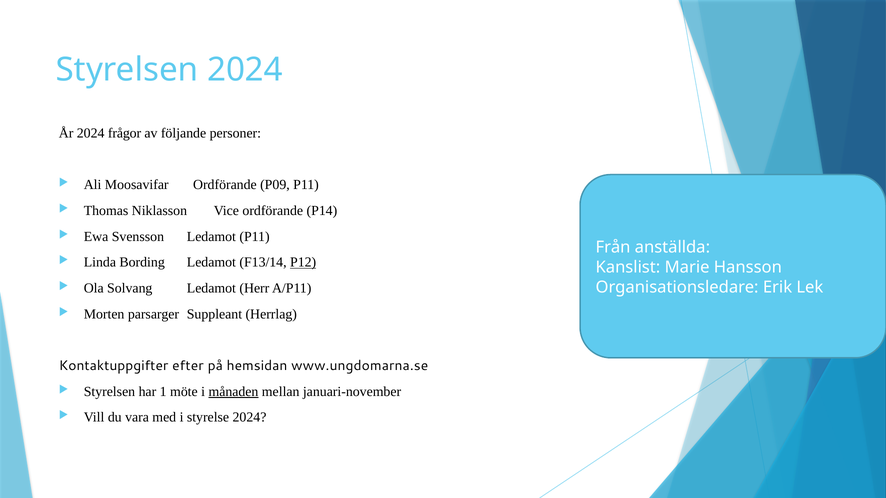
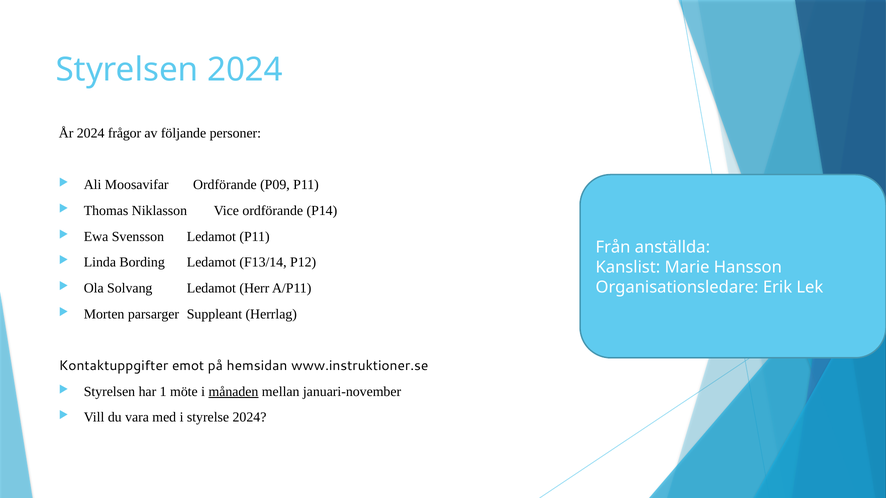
P12 underline: present -> none (303, 263)
efter: efter -> emot (188, 366)
www.ungdomarna.se: www.ungdomarna.se -> www.instruktioner.se (360, 366)
